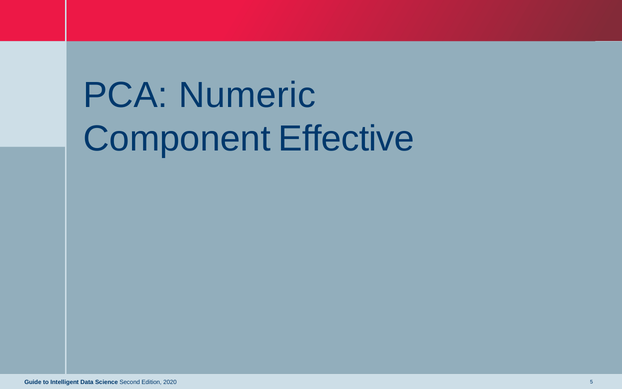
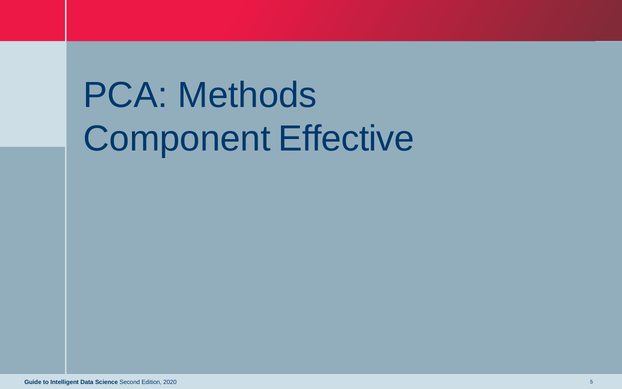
Numeric: Numeric -> Methods (247, 95)
